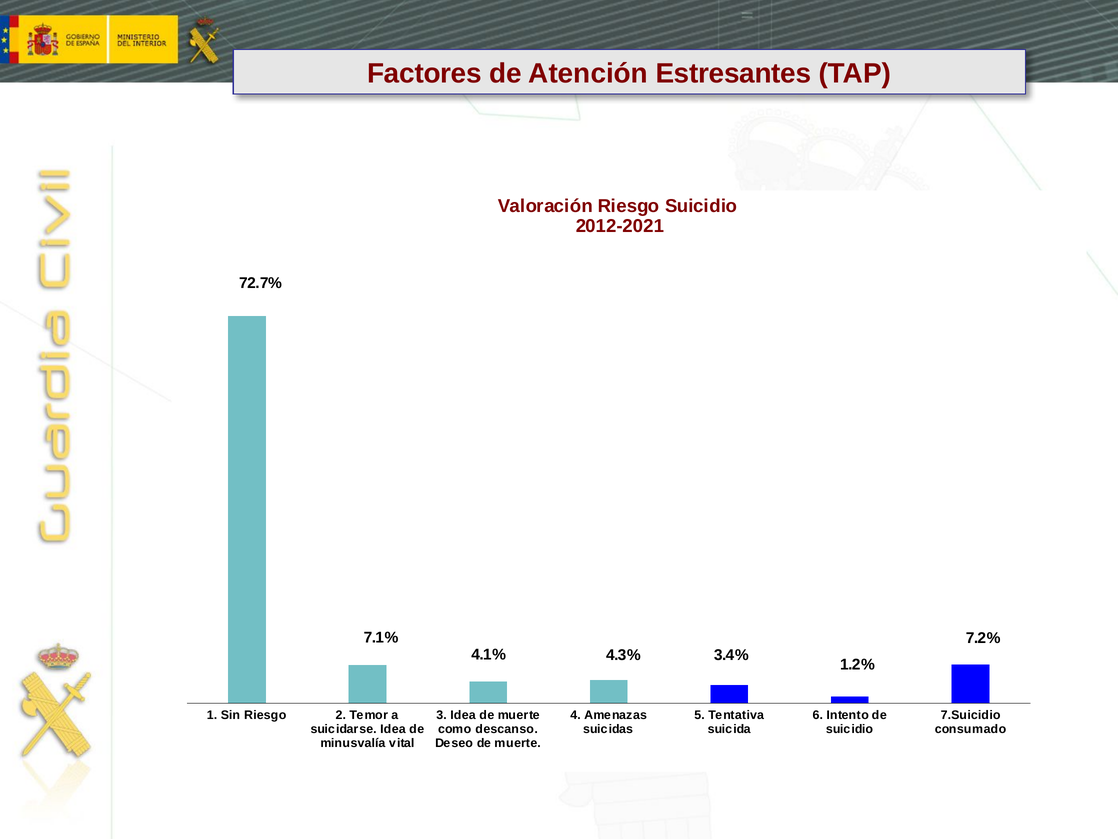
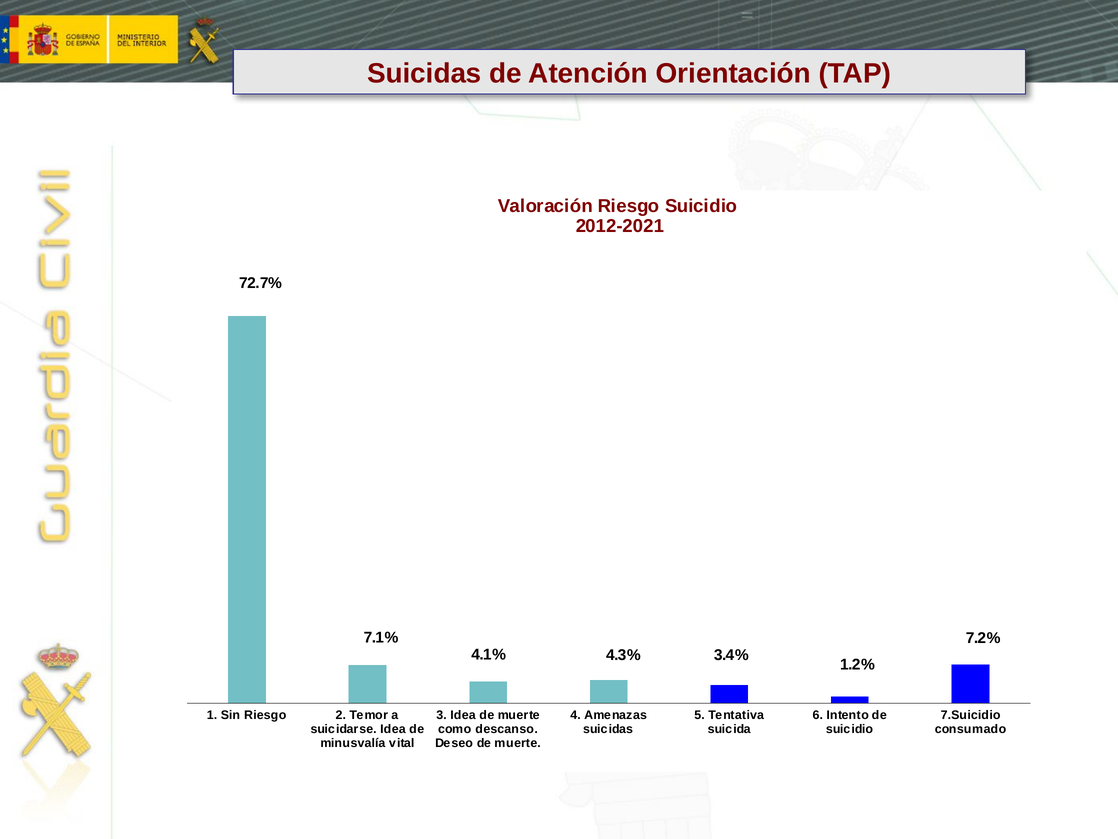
Factores: Factores -> Suicidas (424, 74)
Estresantes: Estresantes -> Orientación (733, 74)
